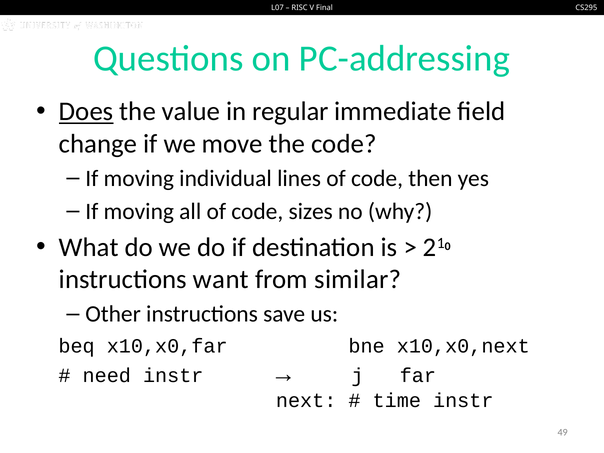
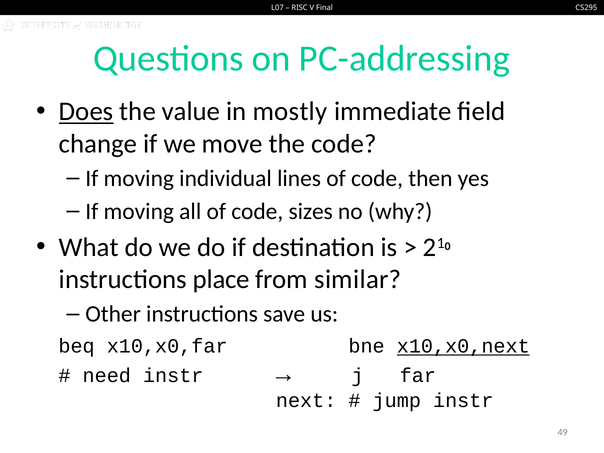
regular: regular -> mostly (290, 112)
want: want -> place (221, 279)
x10,x0,next underline: none -> present (463, 346)
time: time -> jump (397, 401)
